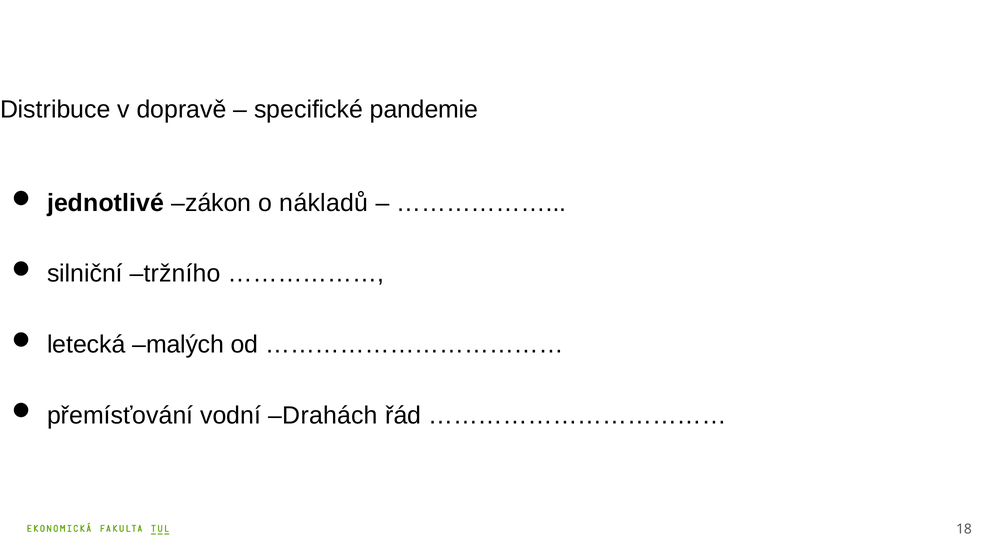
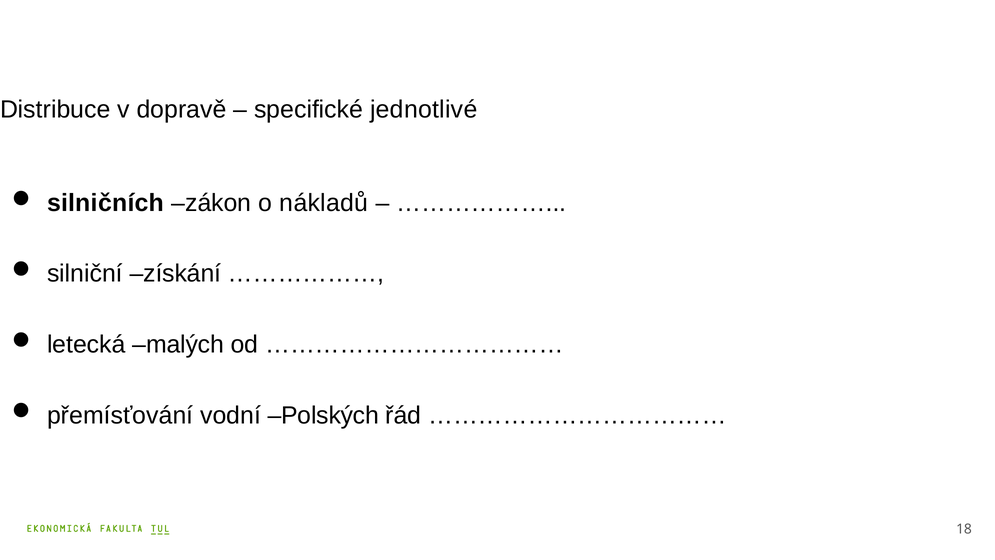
pandemie: pandemie -> jednotlivé (424, 109)
jednotlivé: jednotlivé -> silničních (105, 203)
tržního: tržního -> získání (175, 274)
Drahách: Drahách -> Polských (323, 415)
